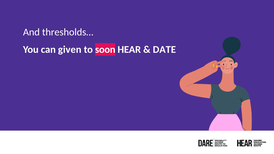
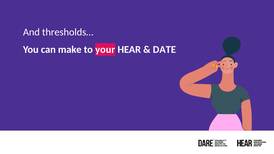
given: given -> make (70, 50)
soon: soon -> your (105, 50)
